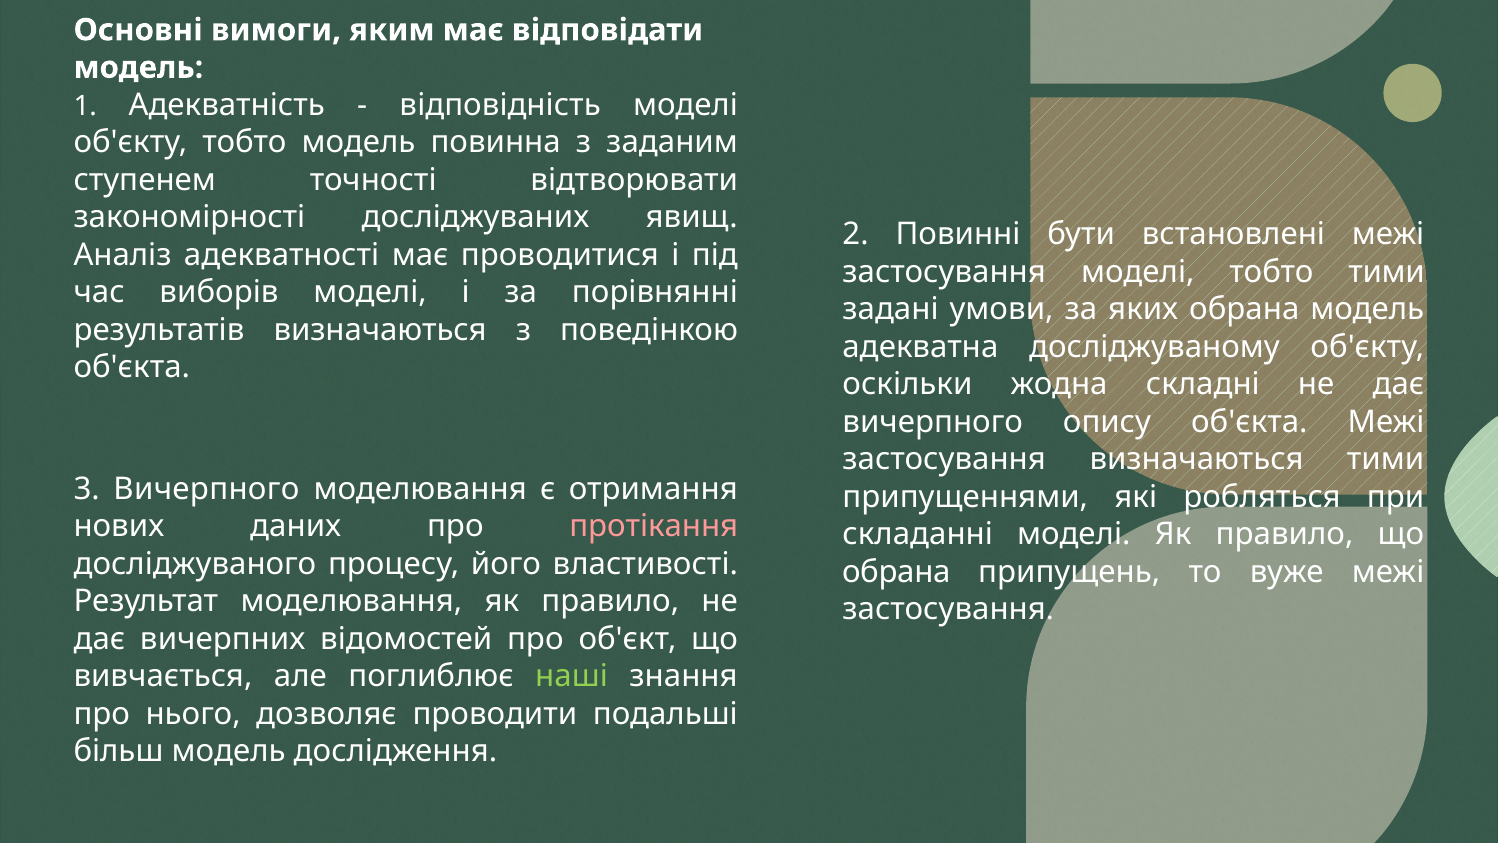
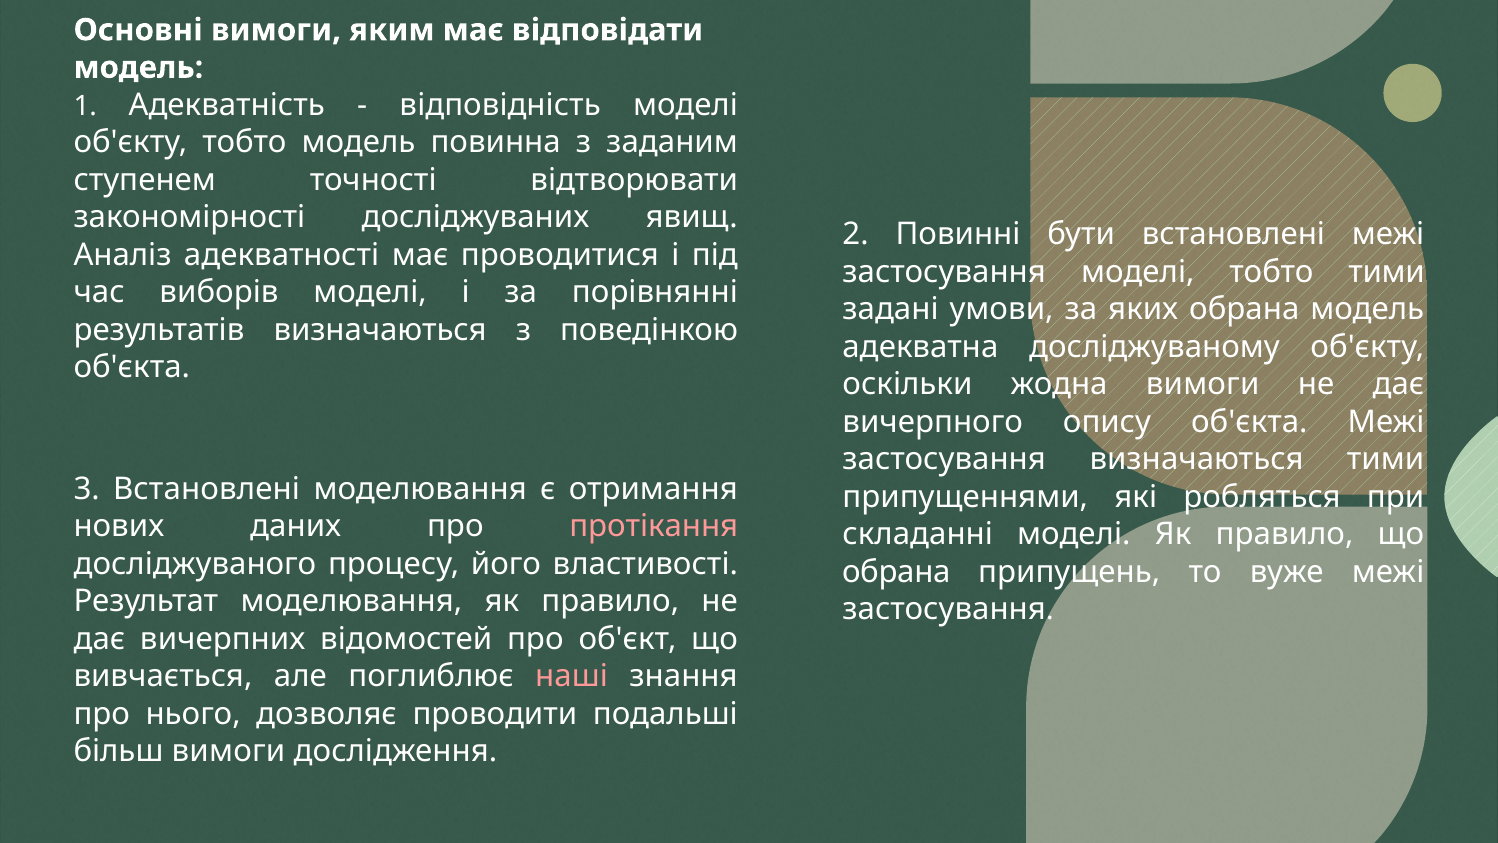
жодна складні: складні -> вимоги (1203, 384)
3 Вичерпного: Вичерпного -> Встановлені (207, 489)
наші colour: light green -> pink (572, 676)
більш модель: модель -> вимоги (229, 751)
